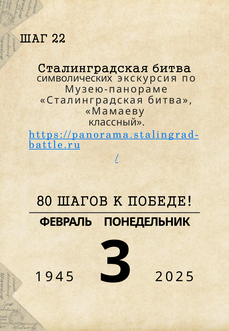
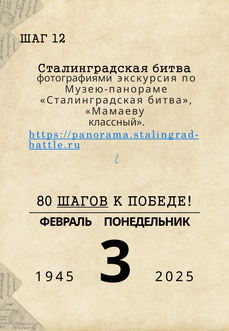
22: 22 -> 12 (59, 39)
символических: символических -> фотографиями (74, 78)
ШАГОВ underline: none -> present (83, 201)
